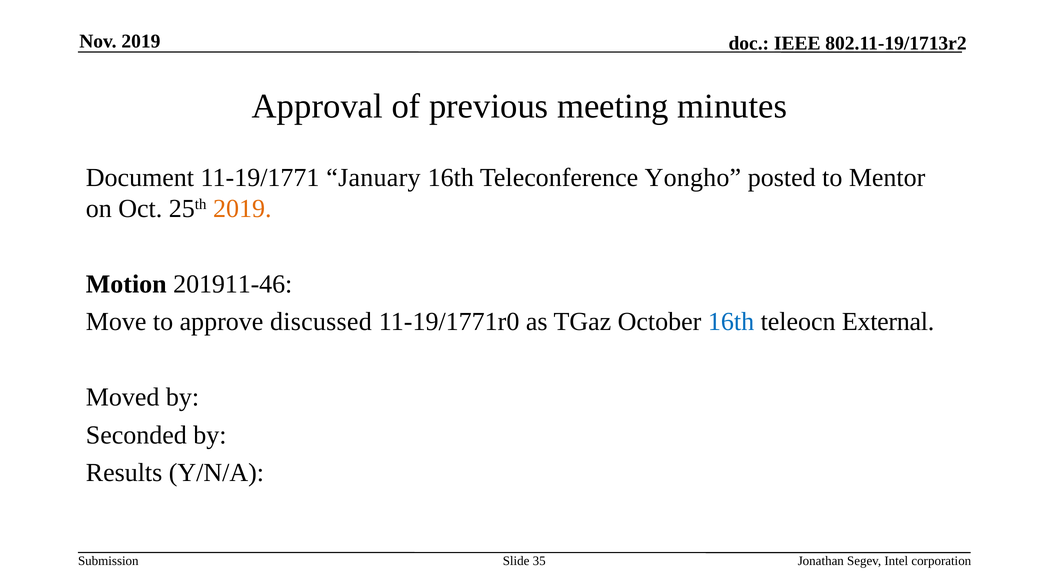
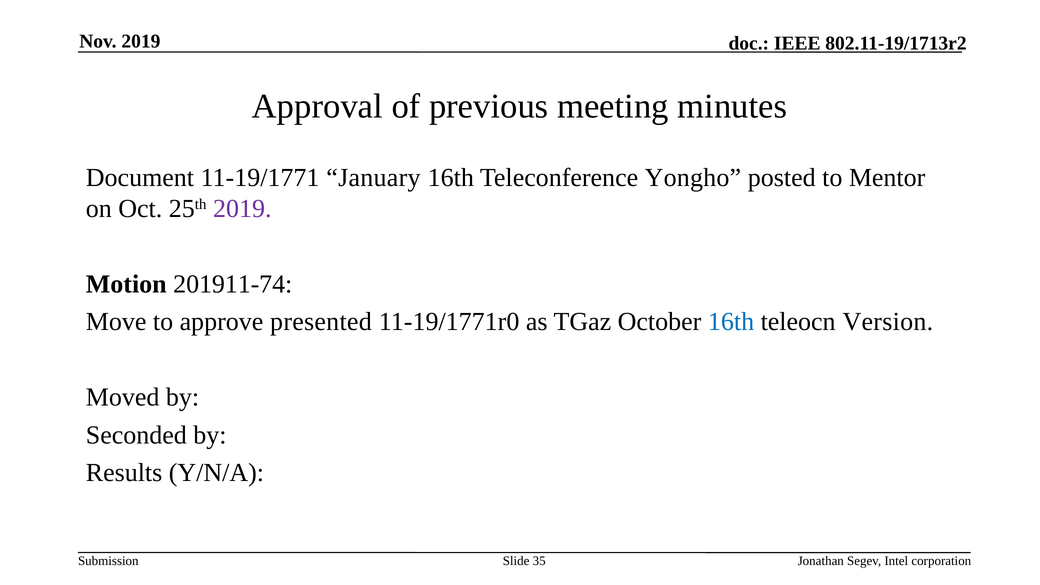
2019 colour: orange -> purple (242, 209)
201911-46: 201911-46 -> 201911-74 (233, 284)
discussed: discussed -> presented (321, 322)
External: External -> Version (888, 322)
